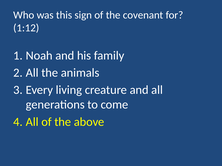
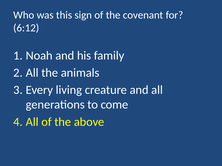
1:12: 1:12 -> 6:12 (26, 28)
